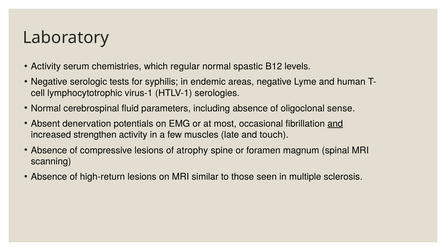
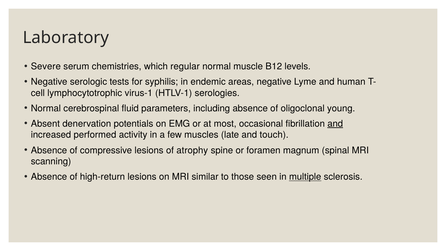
Activity: Activity -> Severe (46, 66)
spastic: spastic -> muscle (248, 66)
sense: sense -> young (341, 108)
strengthen: strengthen -> performed (95, 135)
multiple underline: none -> present (305, 177)
